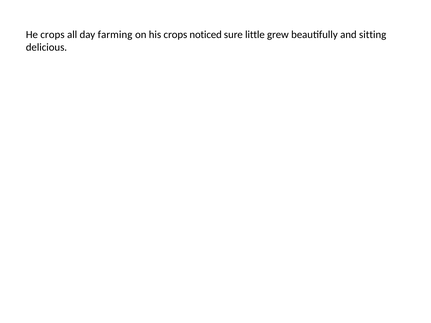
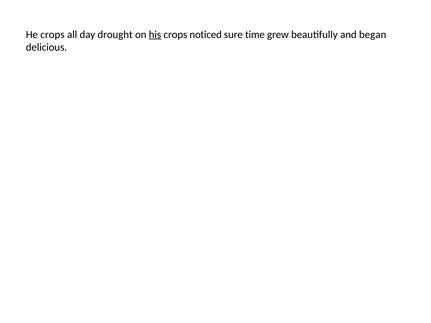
farming: farming -> drought (115, 35)
his underline: none -> present (155, 35)
little: little -> time (255, 35)
sitting: sitting -> began (373, 35)
